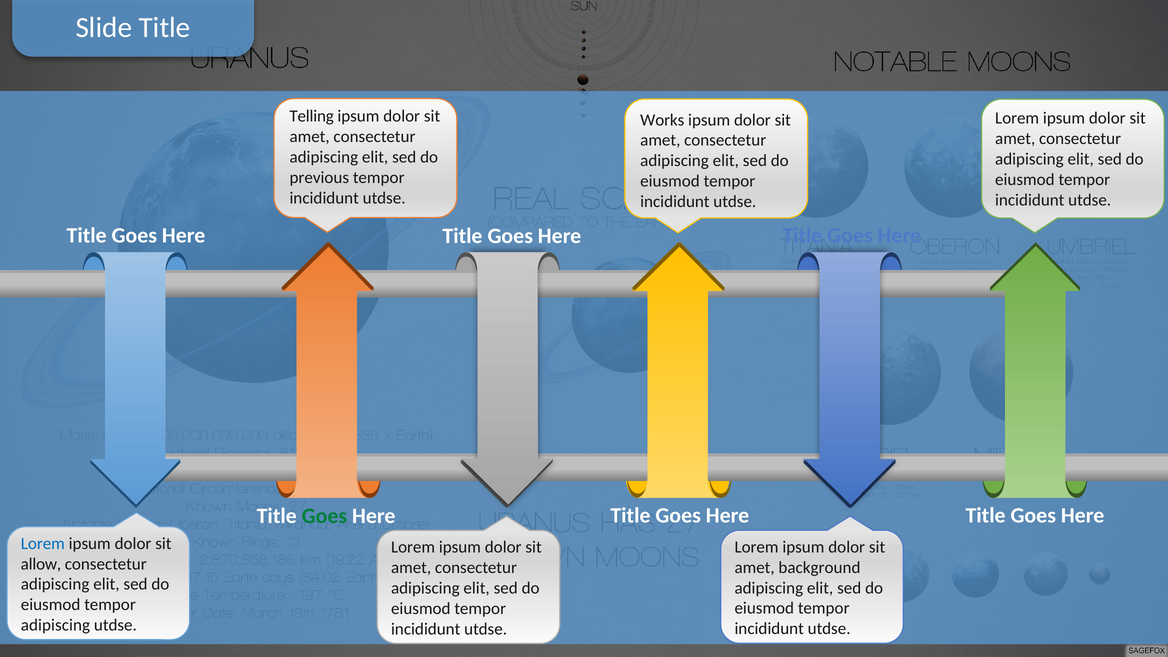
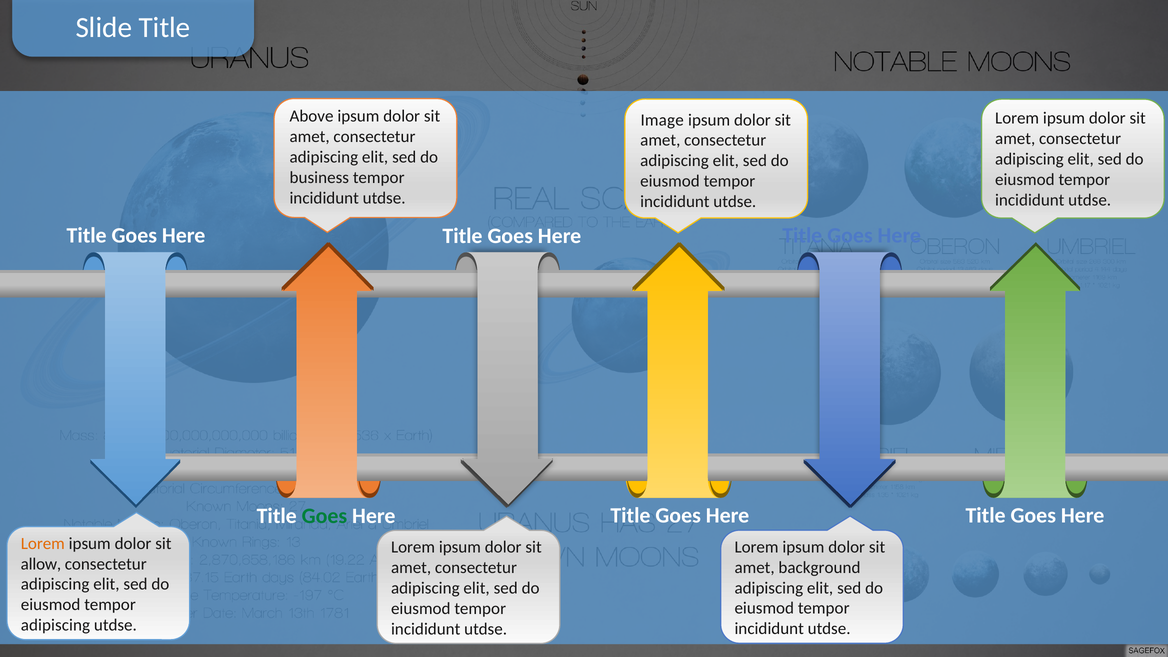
Telling: Telling -> Above (312, 116)
Works: Works -> Image (662, 120)
previous: previous -> business (319, 178)
Lorem colour: blue -> orange (43, 543)
